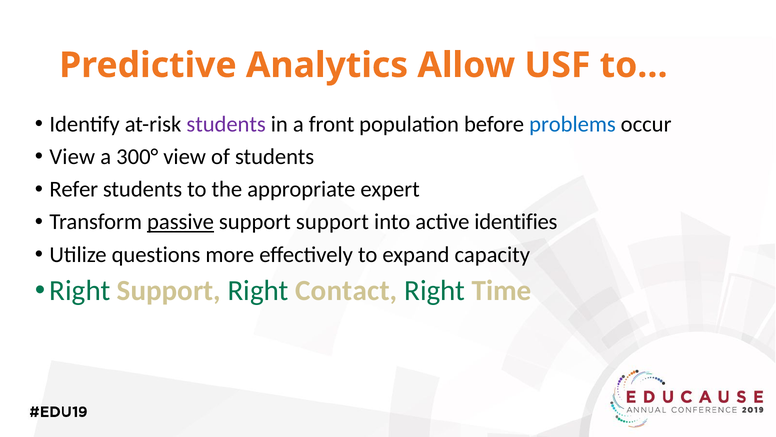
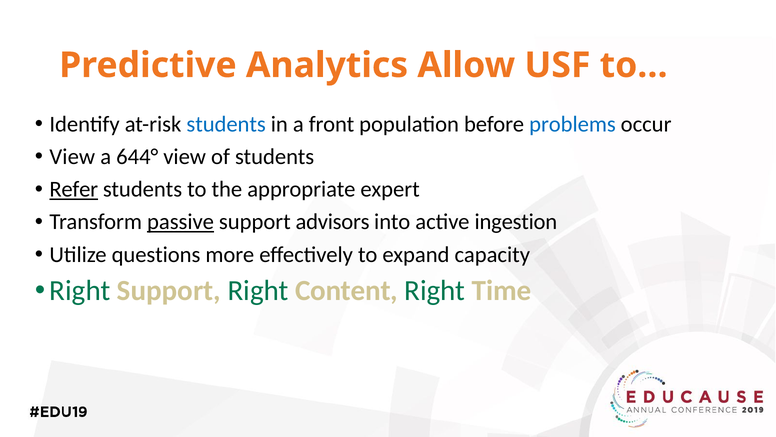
students colour: purple -> blue (226, 124)
300°: 300° -> 644° (137, 157)
Refer underline: none -> present (74, 189)
support support: support -> advisors (333, 222)
identifies: identifies -> ingestion (516, 222)
Contact: Contact -> Content (346, 290)
